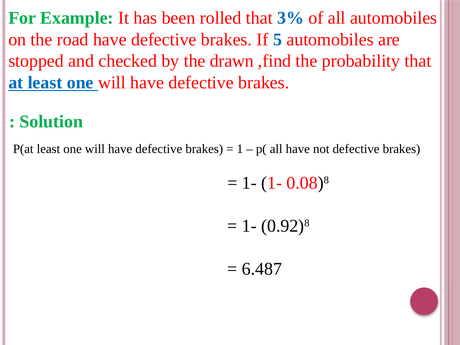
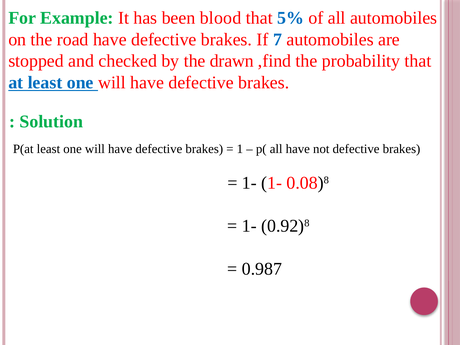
rolled: rolled -> blood (221, 18)
3%: 3% -> 5% (291, 18)
5: 5 -> 7 (278, 40)
6.487: 6.487 -> 0.987 (262, 269)
